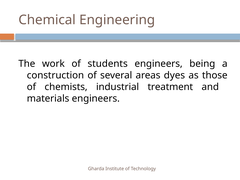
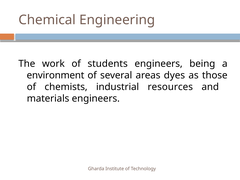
construction: construction -> environment (55, 75)
treatment: treatment -> resources (170, 87)
